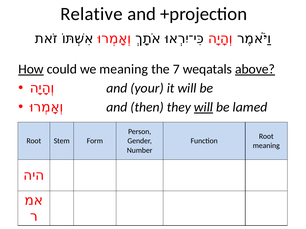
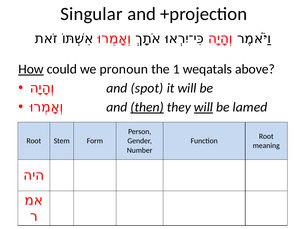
Relative: Relative -> Singular (91, 14)
we meaning: meaning -> pronoun (124, 69)
7: 7 -> 1 (176, 69)
above underline: present -> none (255, 69)
your: your -> spot (147, 88)
then underline: none -> present (147, 107)
